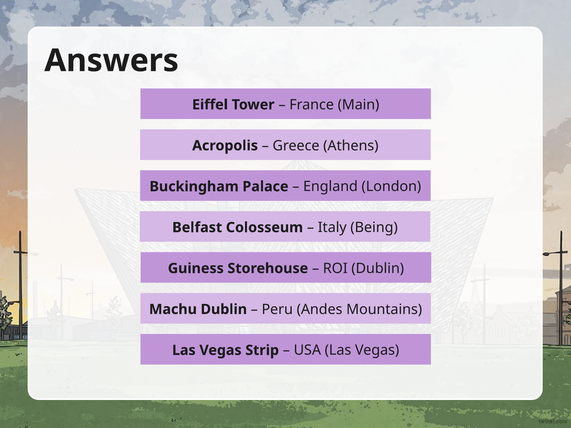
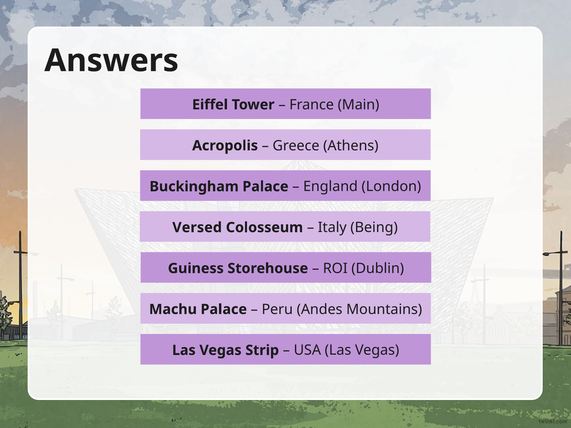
Belfast: Belfast -> Versed (197, 228)
Machu Dublin: Dublin -> Palace (224, 310)
